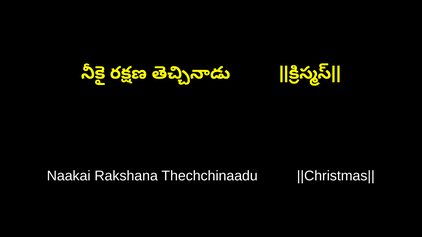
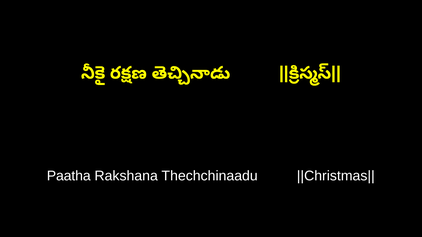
Naakai: Naakai -> Paatha (69, 176)
